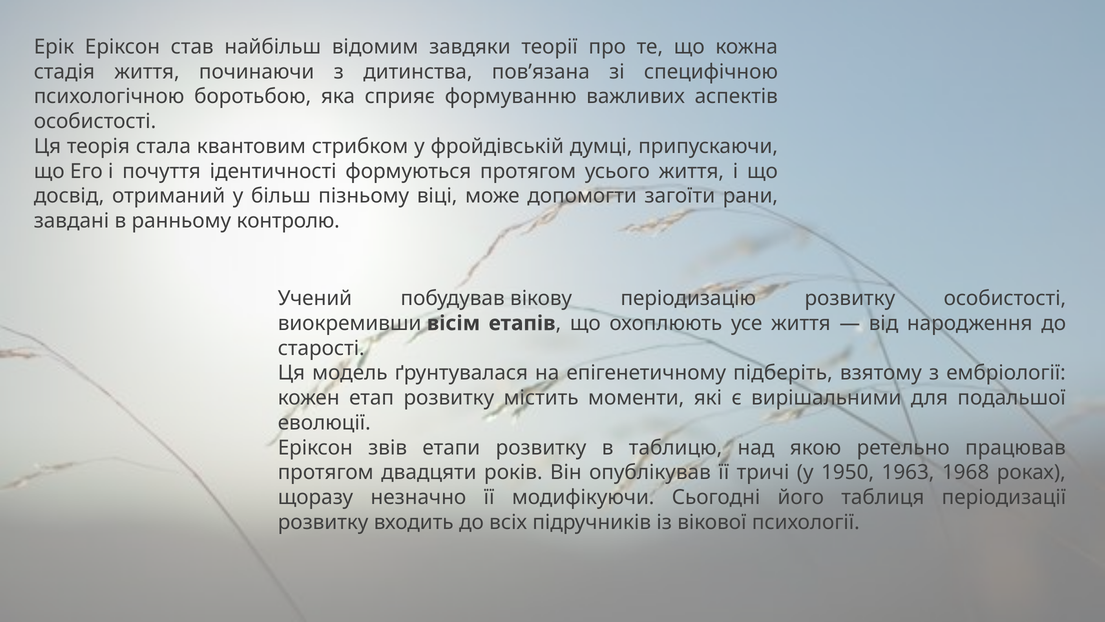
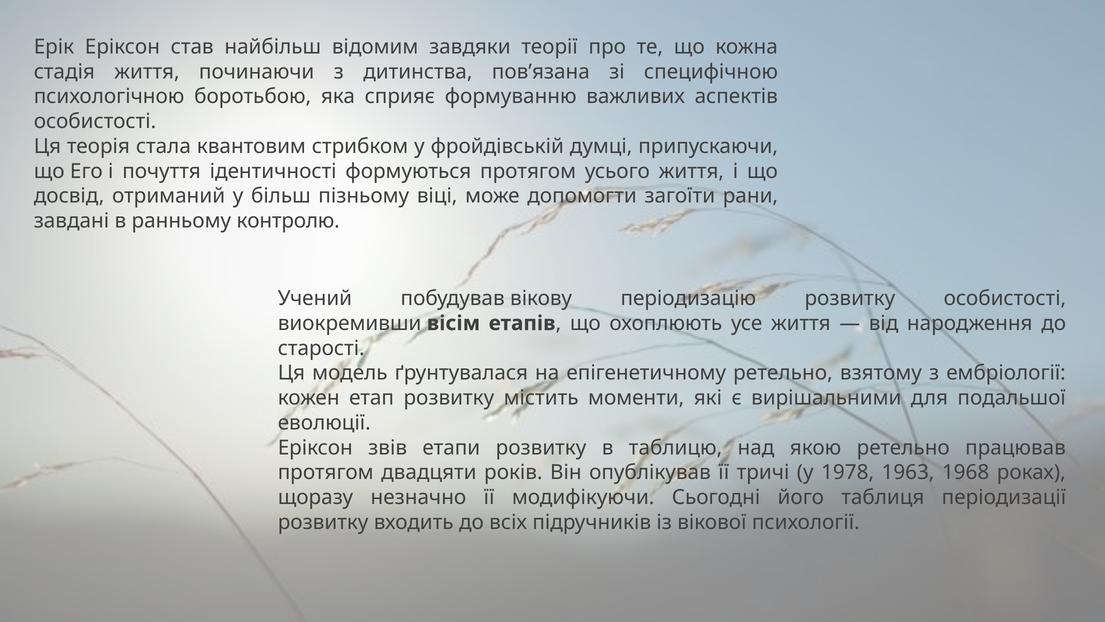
епігенетичному підберіть: підберіть -> ретельно (783, 373)
1950: 1950 -> 1978 (848, 472)
